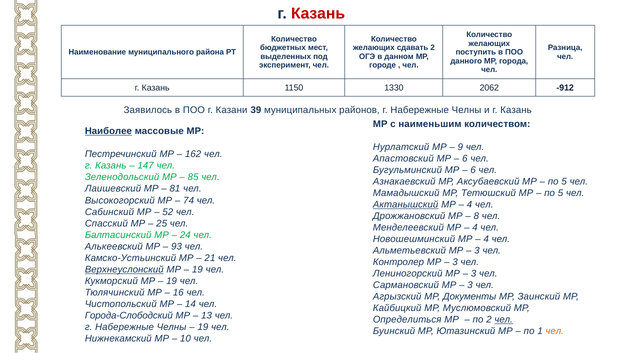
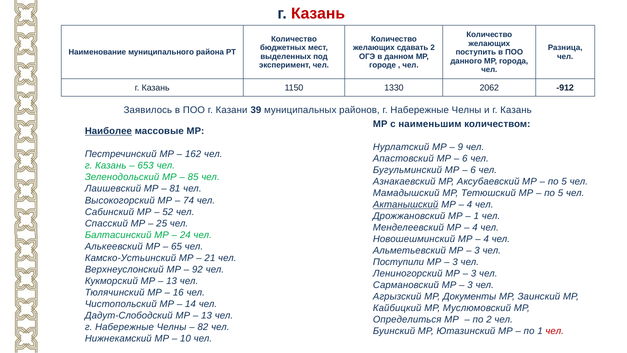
147: 147 -> 653 (146, 166)
8: 8 -> 1 (476, 216)
93: 93 -> 65 (176, 246)
Контролер: Контролер -> Поступили (399, 262)
Верхнеуслонский underline: present -> none (124, 269)
19: 19 -> 92 (197, 269)
19: 19 -> 13 (172, 281)
Города-Слободский: Города-Слободский -> Дадут-Слободский (129, 315)
чел underline: present -> none (504, 319)
19: 19 -> 82 (203, 327)
чел colour: orange -> red (555, 331)
